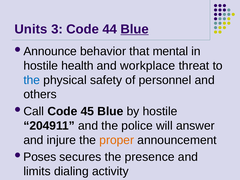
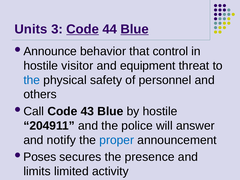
Code underline: none -> present (83, 29)
mental: mental -> control (170, 51)
health: health -> visitor (77, 66)
workplace: workplace -> equipment (148, 66)
45: 45 -> 43 (87, 111)
injure: injure -> notify (61, 140)
proper colour: orange -> blue (117, 140)
dialing: dialing -> limited (71, 171)
